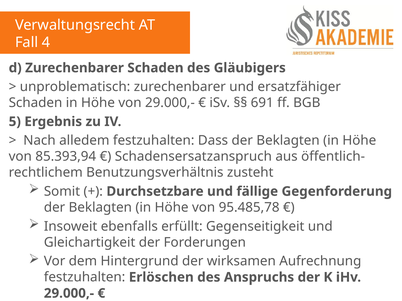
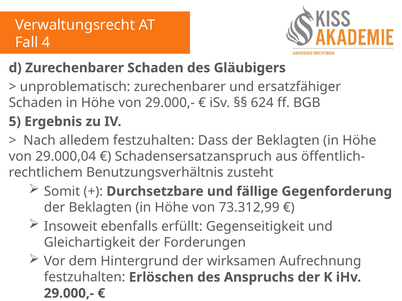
691: 691 -> 624 (262, 103)
85.393,94: 85.393,94 -> 29.000,04 (66, 157)
95.485,78: 95.485,78 -> 73.312,99 (249, 208)
